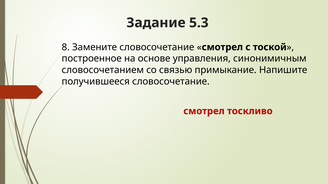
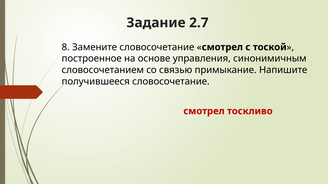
5.3: 5.3 -> 2.7 (199, 23)
